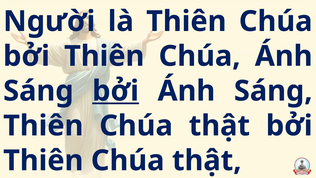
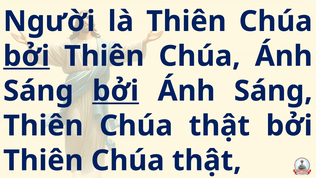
bởi underline: none -> present (26, 56)
